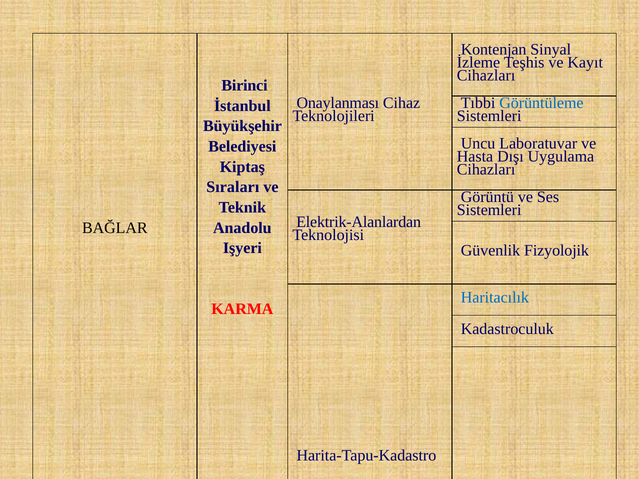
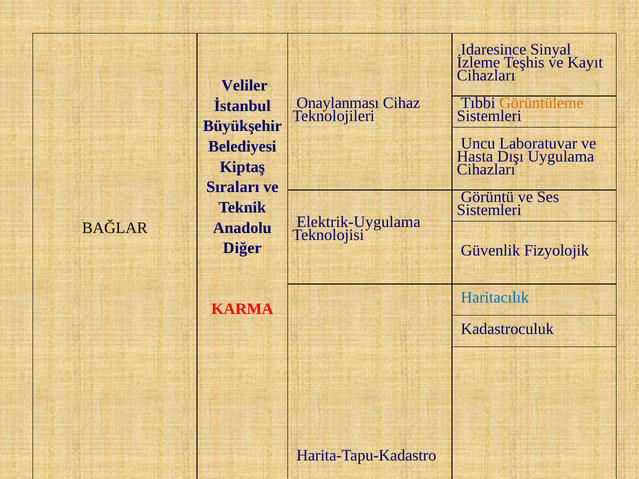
Kontenjan: Kontenjan -> Idaresince (494, 49)
Birinci: Birinci -> Veliler (244, 86)
Görüntüleme colour: blue -> orange (541, 103)
Elektrik-Alanlardan: Elektrik-Alanlardan -> Elektrik-Uygulama (359, 222)
Işyeri: Işyeri -> Diğer (242, 248)
